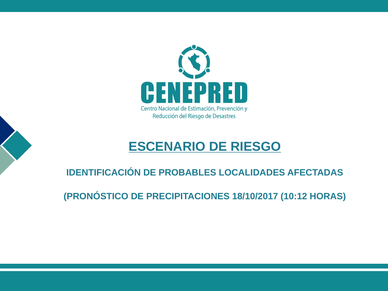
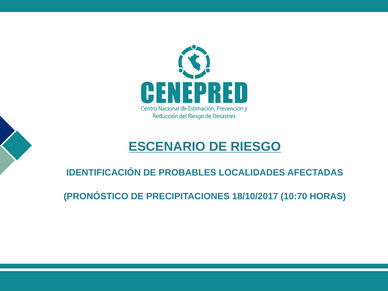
10:12: 10:12 -> 10:70 (294, 196)
